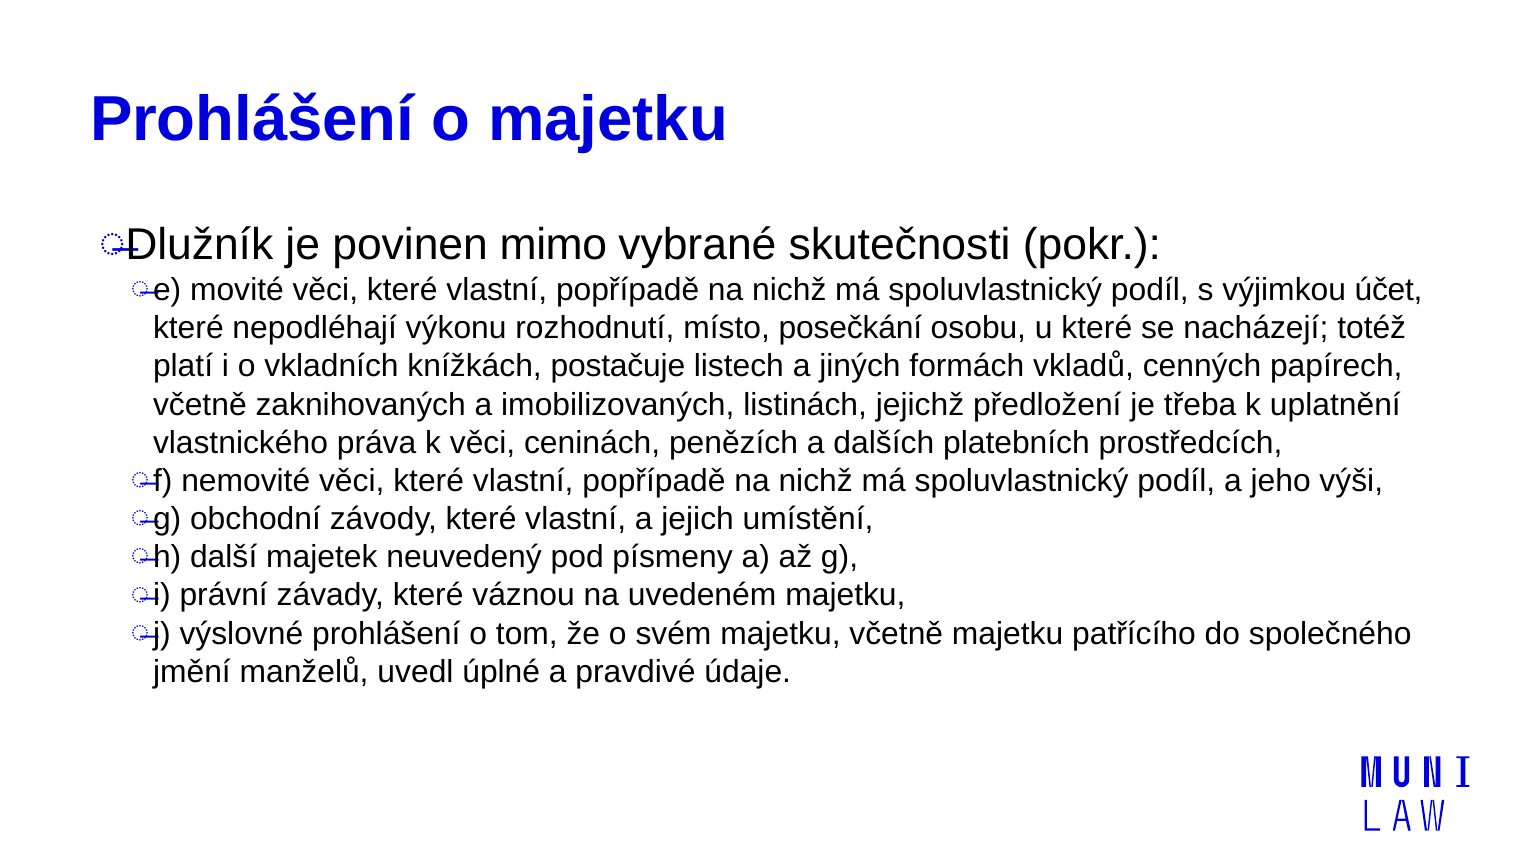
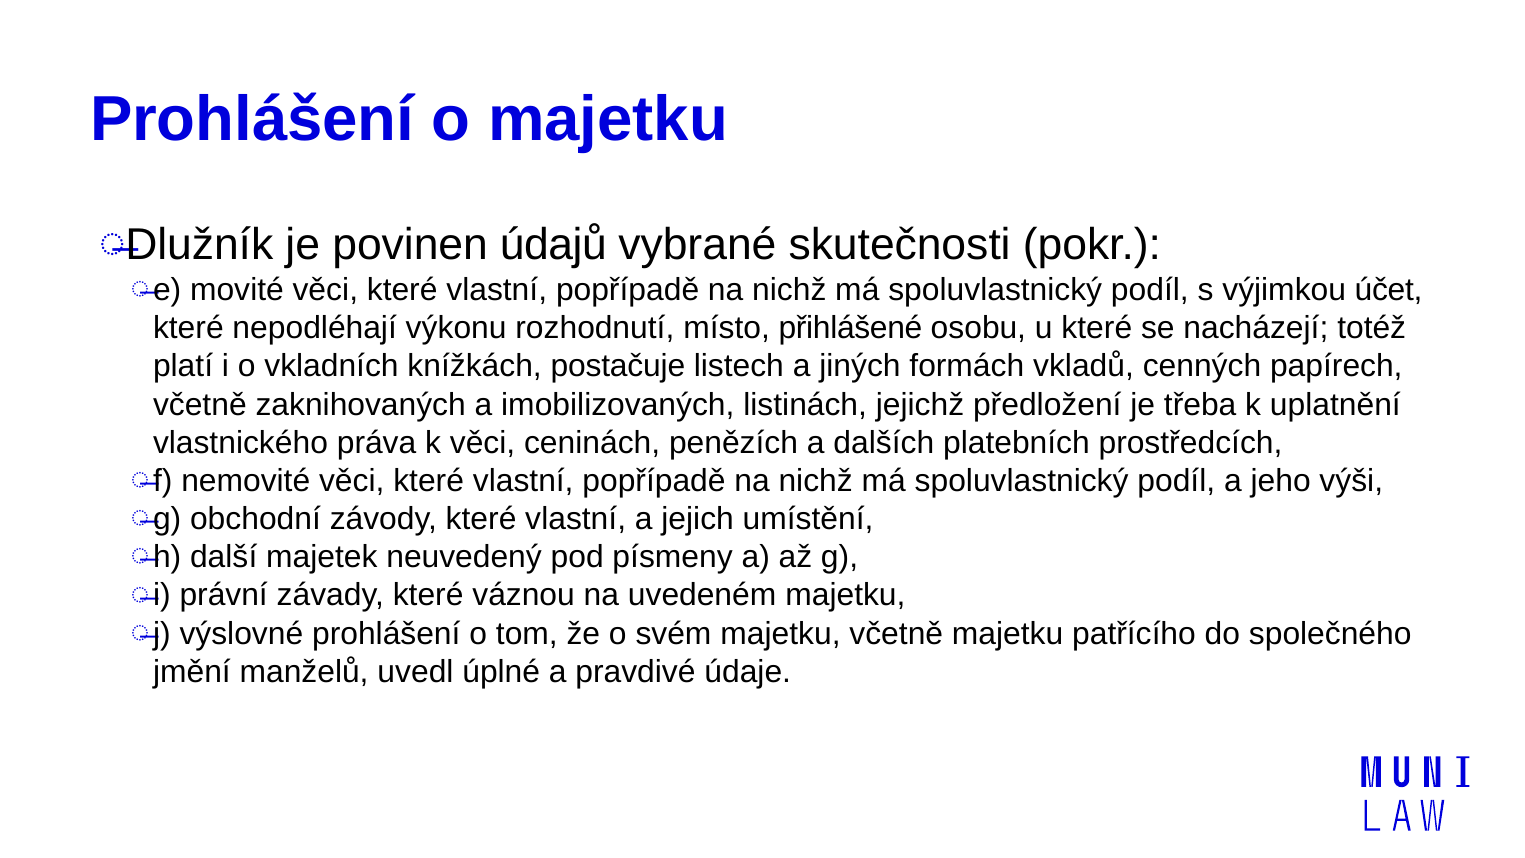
mimo: mimo -> údajů (553, 245)
posečkání: posečkání -> přihlášené (850, 328)
